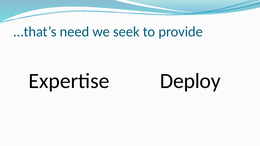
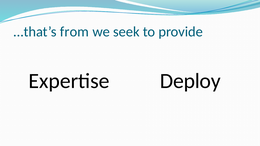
need: need -> from (74, 32)
